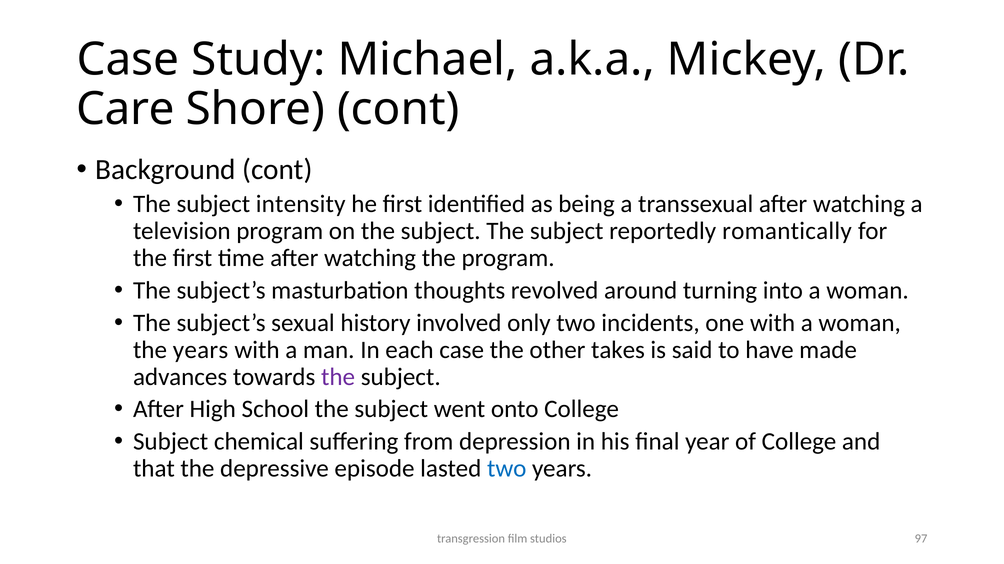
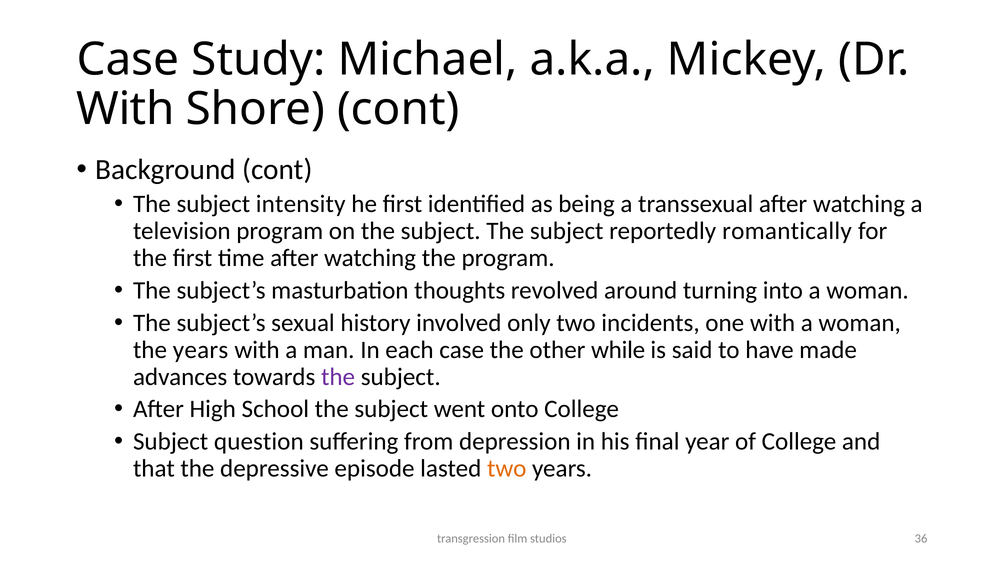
Care: Care -> With (125, 109)
takes: takes -> while (618, 350)
chemical: chemical -> question (259, 442)
two colour: blue -> orange (507, 469)
97: 97 -> 36 (921, 539)
